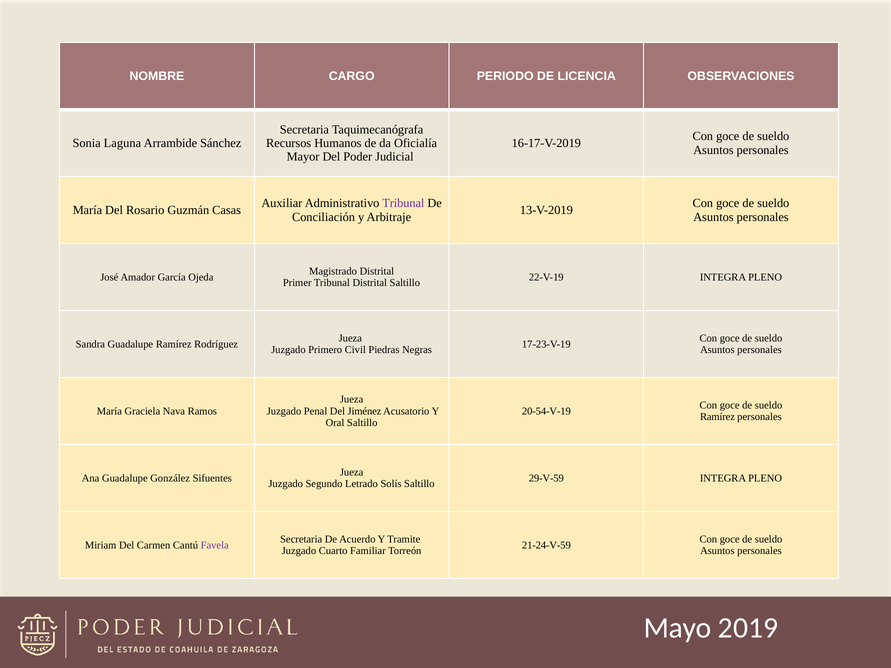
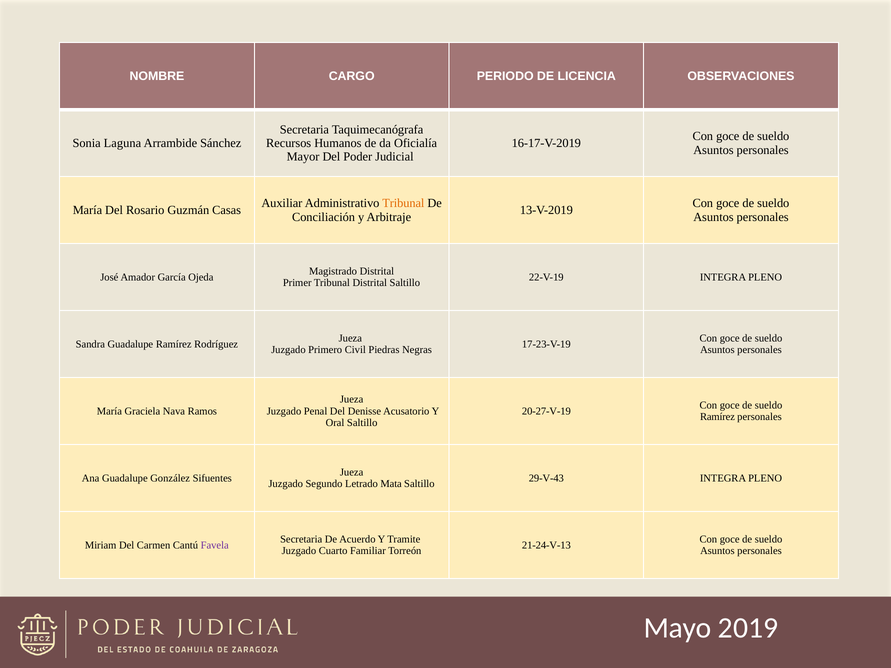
Tribunal colour: purple -> orange (403, 203)
Jiménez: Jiménez -> Denisse (364, 411)
20-54-V-19: 20-54-V-19 -> 20-27-V-19 (546, 411)
29-V-59: 29-V-59 -> 29-V-43 (546, 478)
Solís: Solís -> Mata (391, 484)
21-24-V-59: 21-24-V-59 -> 21-24-V-13 (546, 545)
